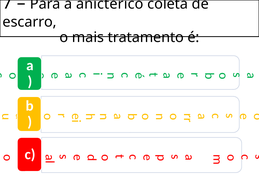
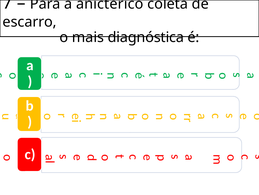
tratamento: tratamento -> diagnóstica (146, 37)
